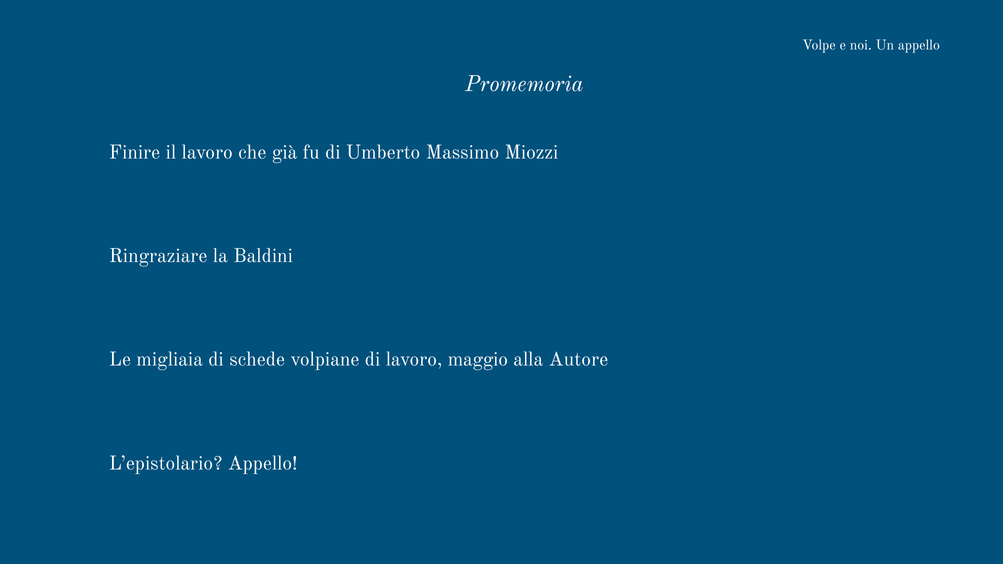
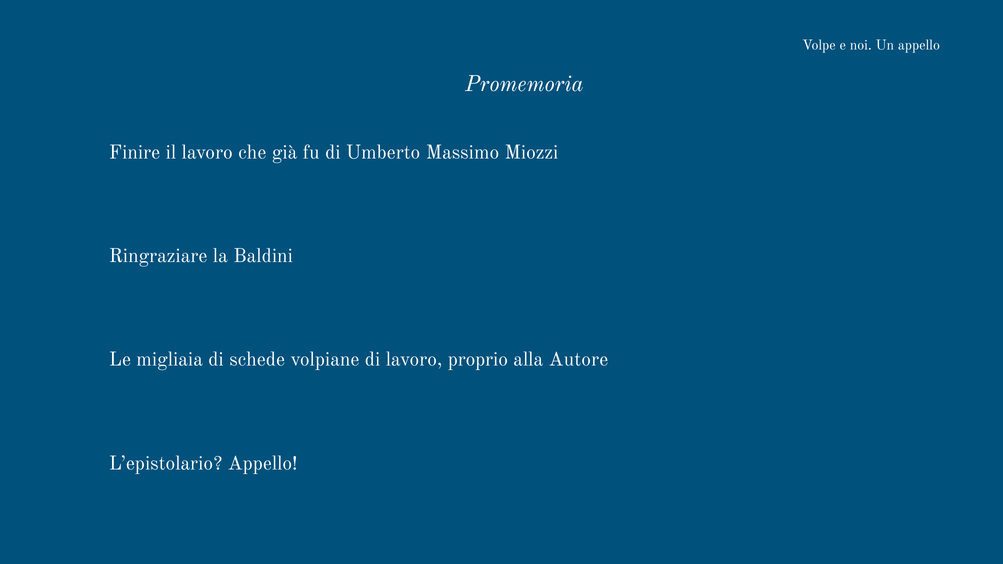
maggio: maggio -> proprio (478, 360)
